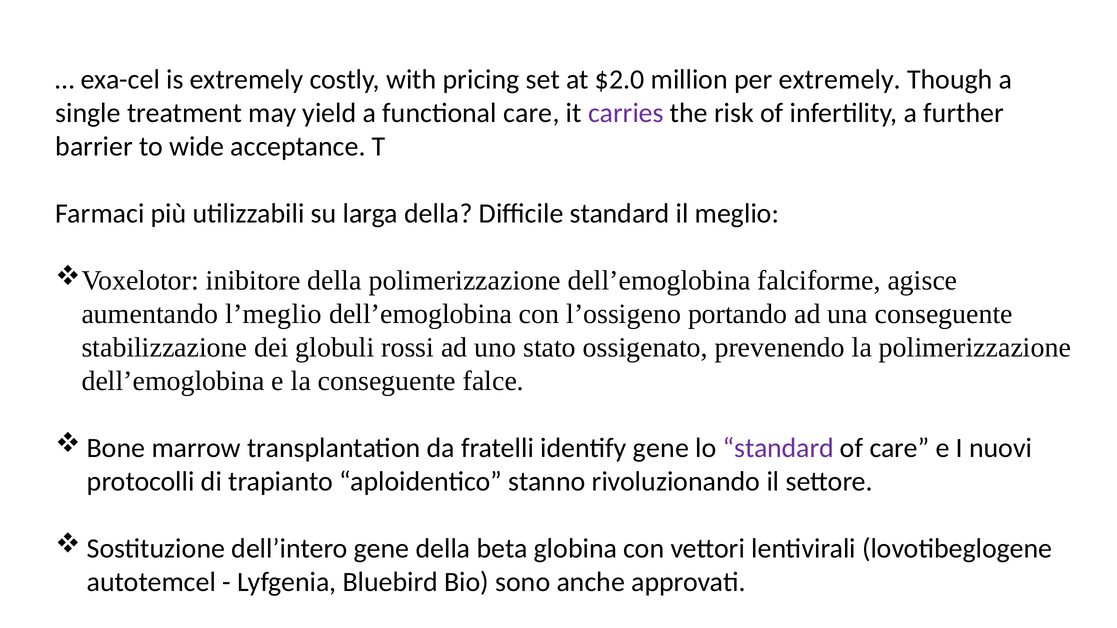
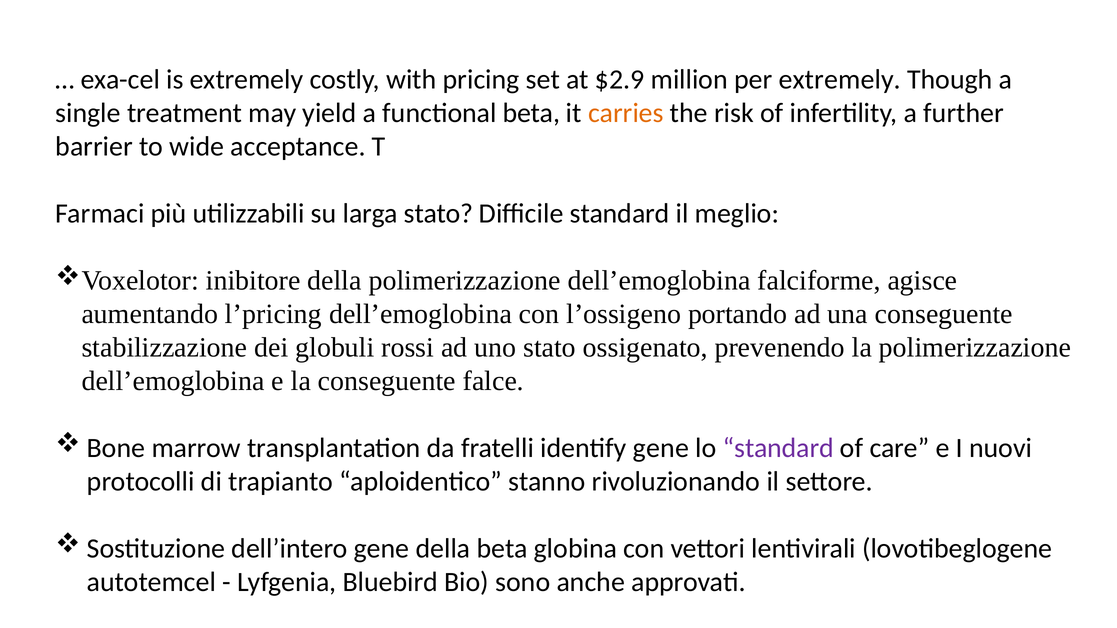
$2.0: $2.0 -> $2.9 (620, 79)
functional care: care -> beta (531, 113)
carries colour: purple -> orange (626, 113)
larga della: della -> stato (438, 213)
l’meglio: l’meglio -> l’pricing (273, 314)
